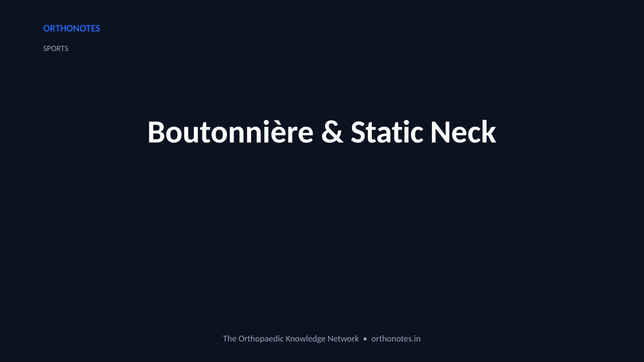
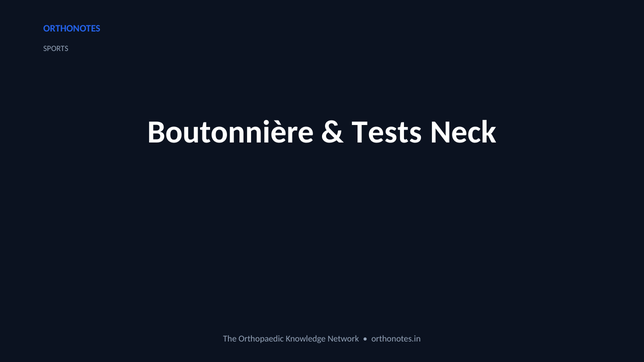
Static: Static -> Tests (387, 132)
